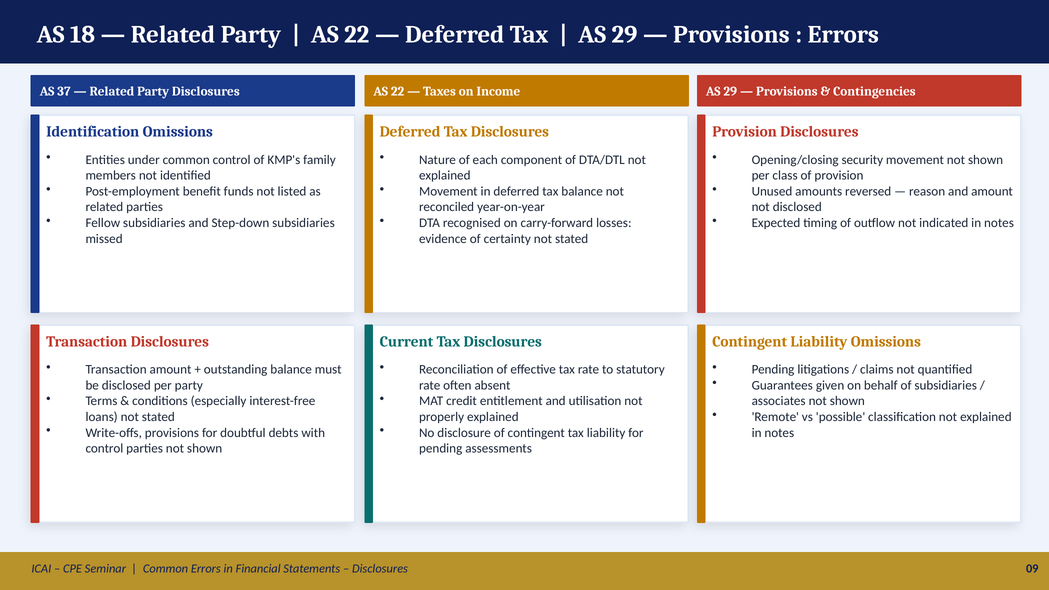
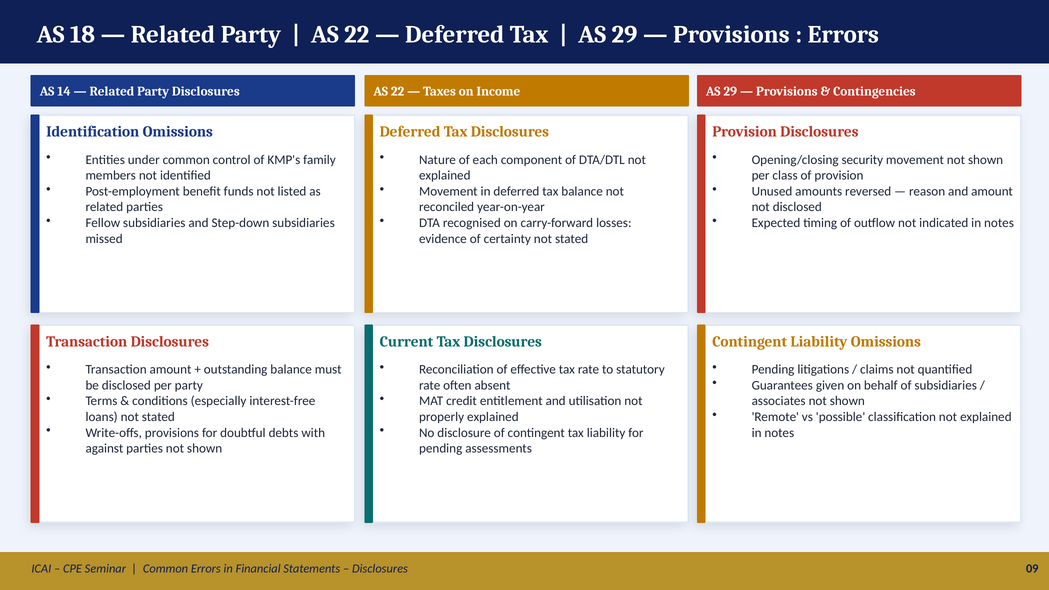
37: 37 -> 14 (64, 92)
control: control -> against (104, 449)
